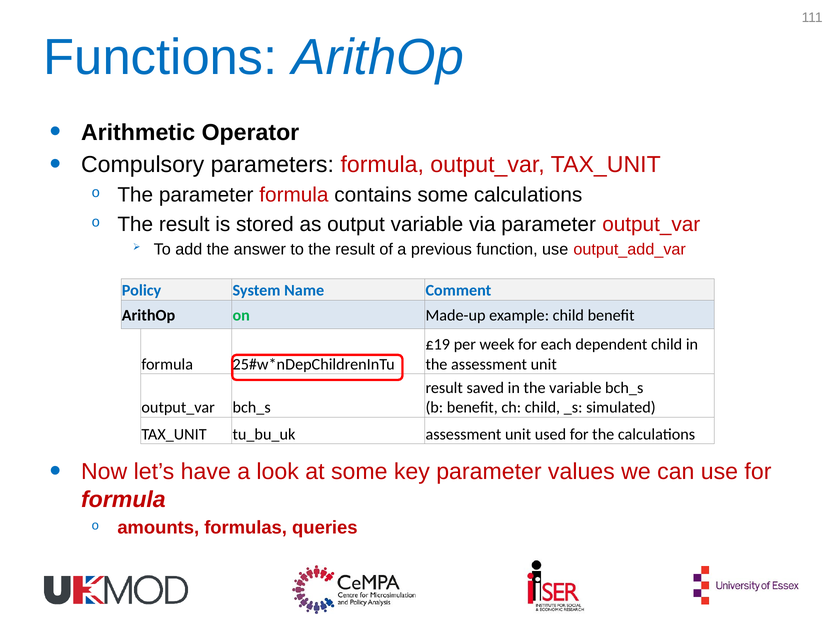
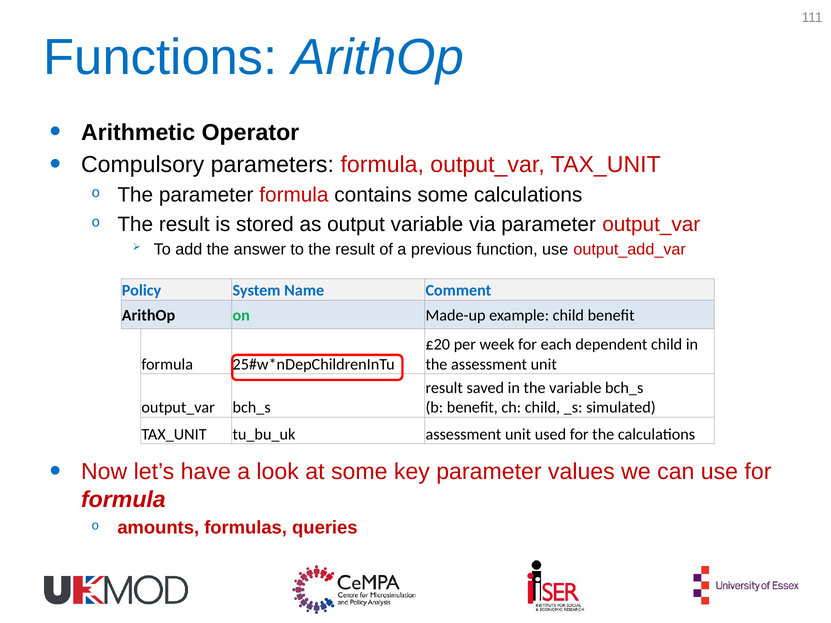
£19: £19 -> £20 (438, 345)
